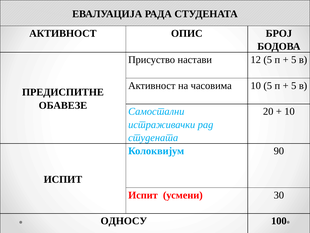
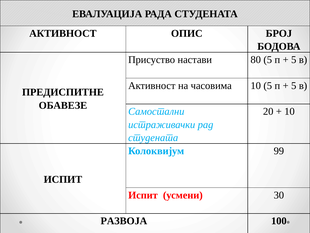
12: 12 -> 80 (256, 60)
90: 90 -> 99 (279, 151)
ОДНОСУ: ОДНОСУ -> РАЗВОЈА (124, 221)
